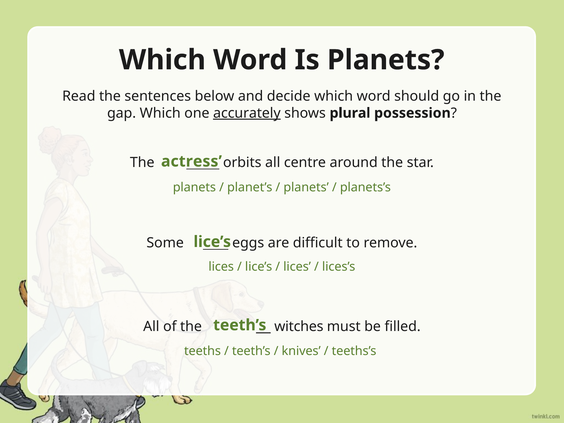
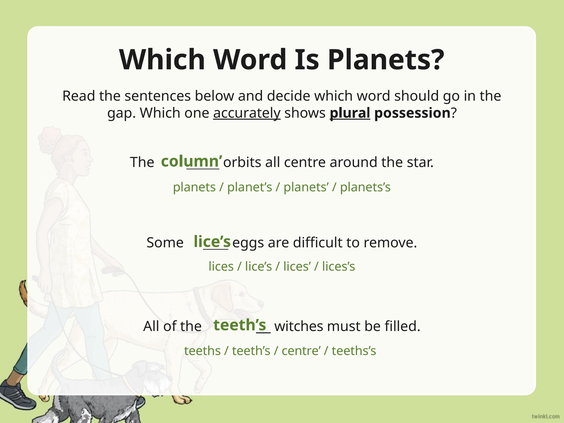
plural underline: none -> present (350, 113)
actress: actress -> column (192, 161)
knives: knives -> centre (301, 351)
